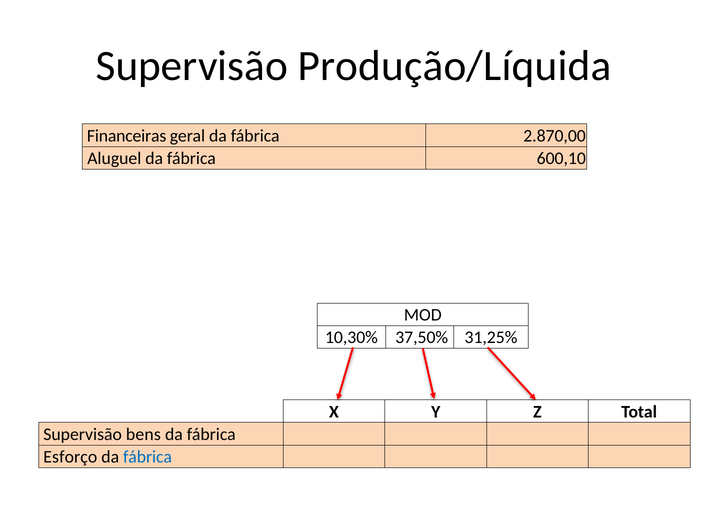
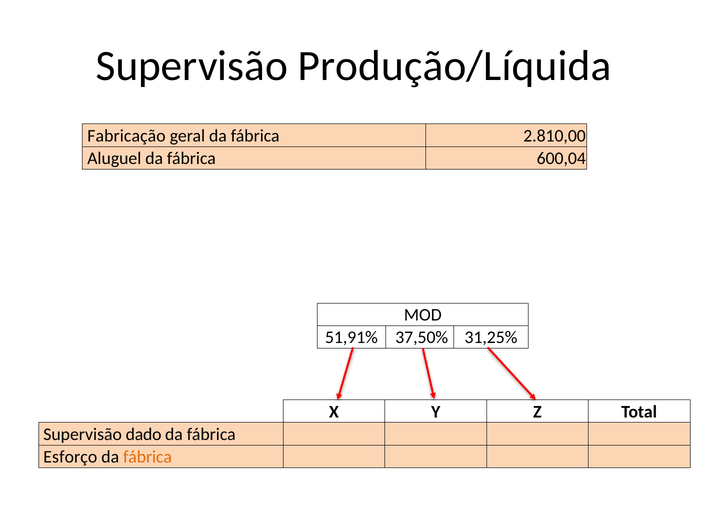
Financeiras: Financeiras -> Fabricação (126, 136)
2.870,00: 2.870,00 -> 2.810,00 (555, 136)
600,10: 600,10 -> 600,04 (561, 158)
10,30%: 10,30% -> 51,91% (351, 338)
bens: bens -> dado (144, 434)
fábrica colour: blue -> orange (147, 457)
